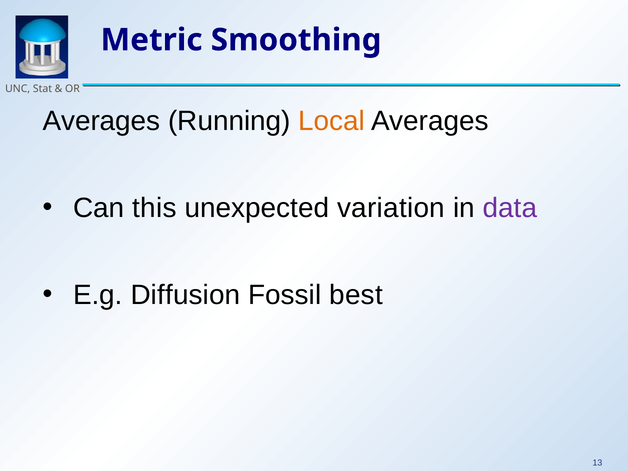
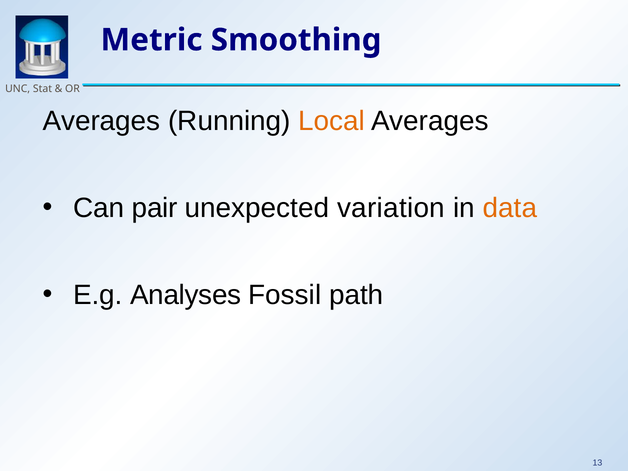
this: this -> pair (155, 208)
data colour: purple -> orange (510, 208)
Diffusion: Diffusion -> Analyses (186, 295)
best: best -> path (356, 295)
